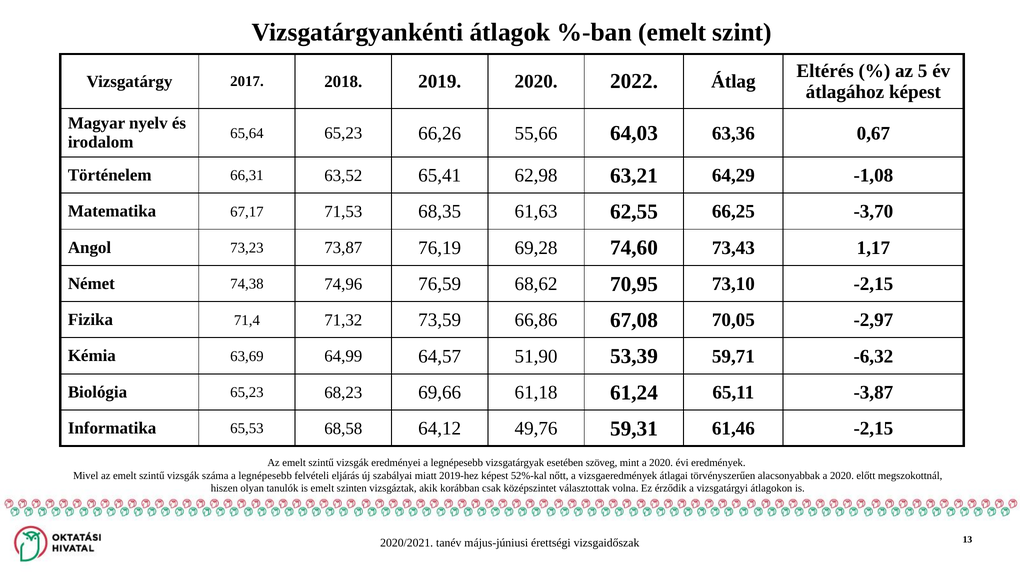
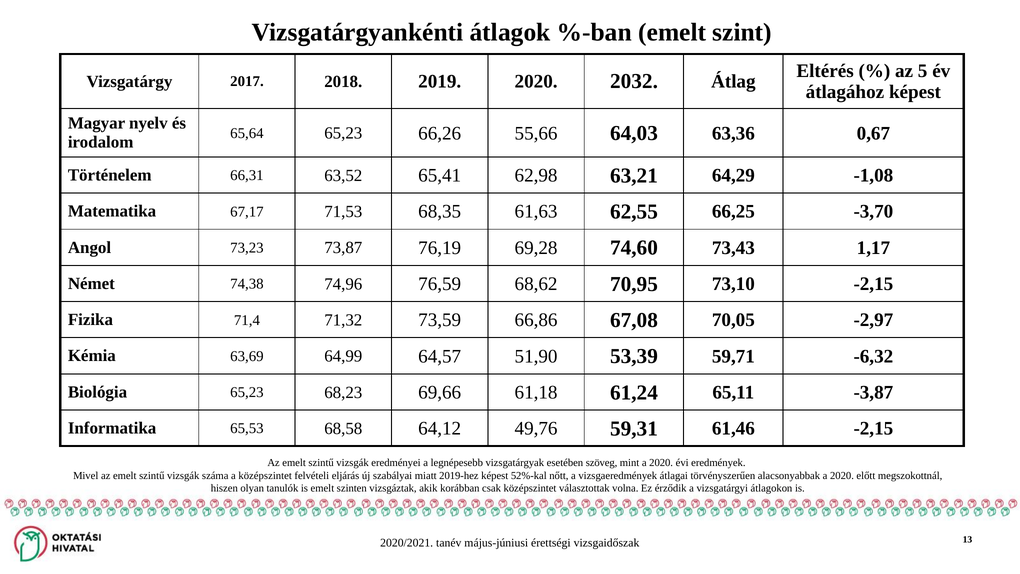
2022: 2022 -> 2032 (634, 81)
száma a legnépesebb: legnépesebb -> középszintet (265, 475)
